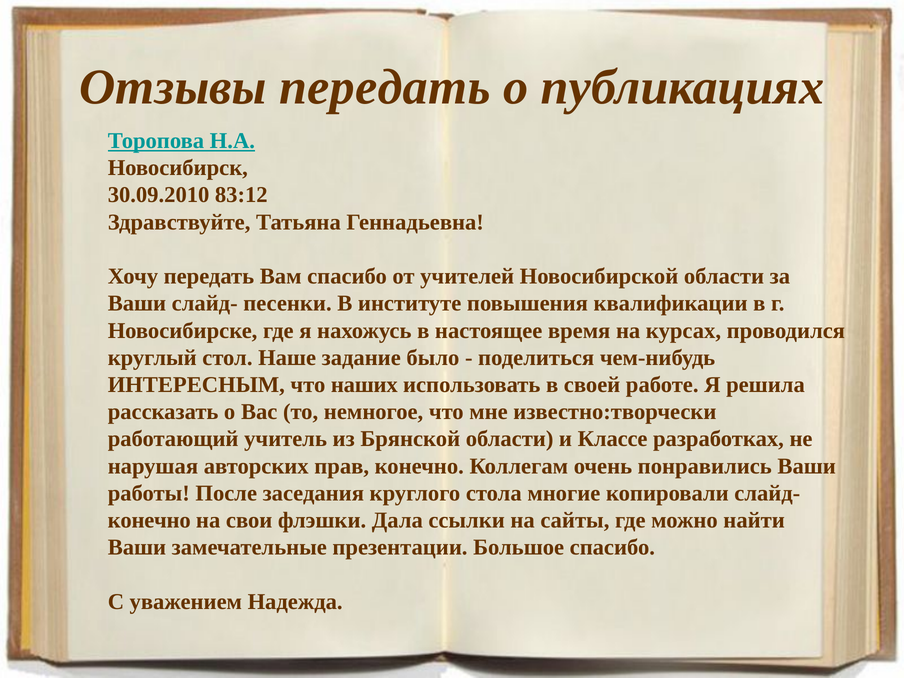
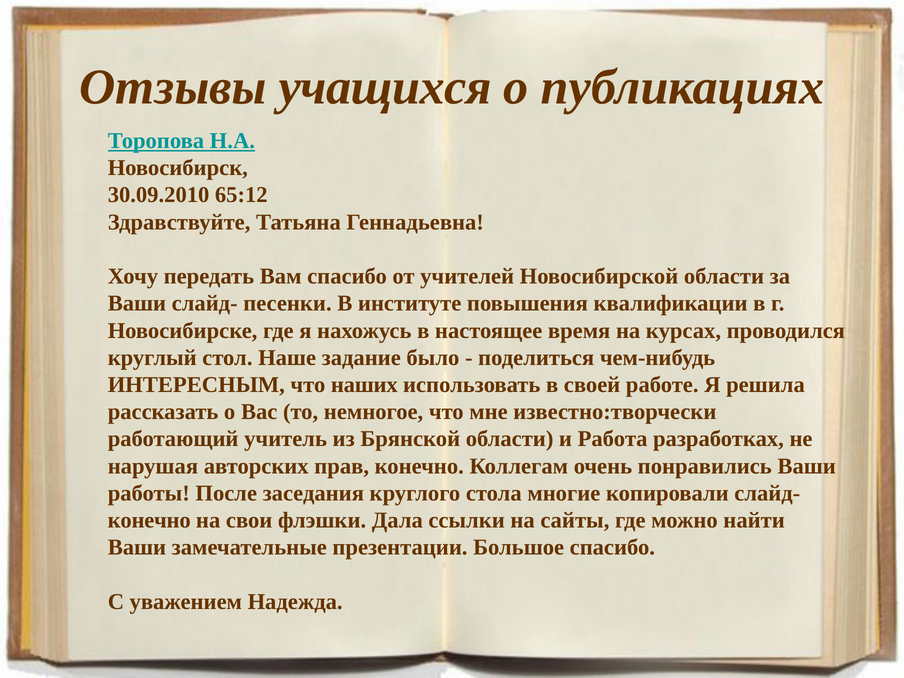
Отзывы передать: передать -> учащихся (385, 87)
83:12: 83:12 -> 65:12 (241, 195)
Классе: Классе -> Работа (613, 439)
